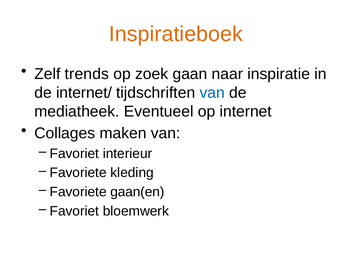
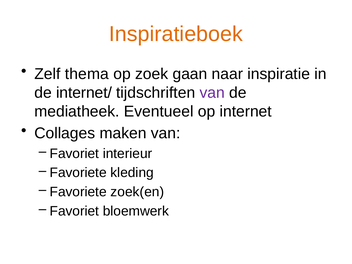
trends: trends -> thema (87, 74)
van colour: blue -> purple (212, 93)
gaan(en: gaan(en -> zoek(en (137, 192)
